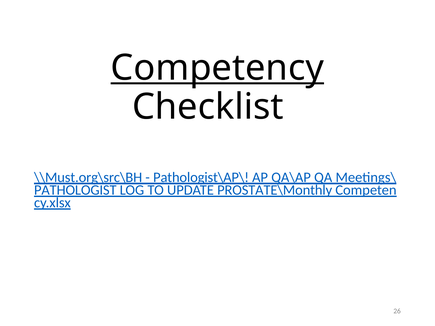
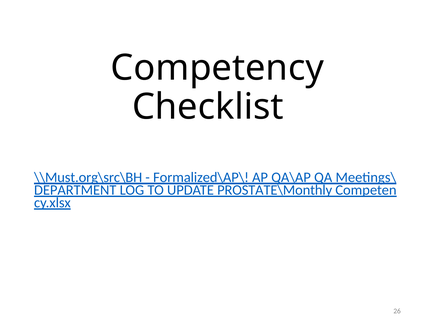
Competency underline: present -> none (217, 68)
Pathologist\AP\: Pathologist\AP\ -> Formalized\AP\ (201, 177)
PATHOLOGIST: PATHOLOGIST -> DEPARTMENT (75, 190)
